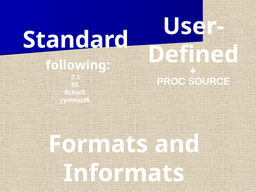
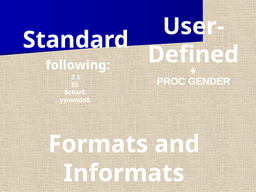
SOURCE: SOURCE -> GENDER (209, 81)
